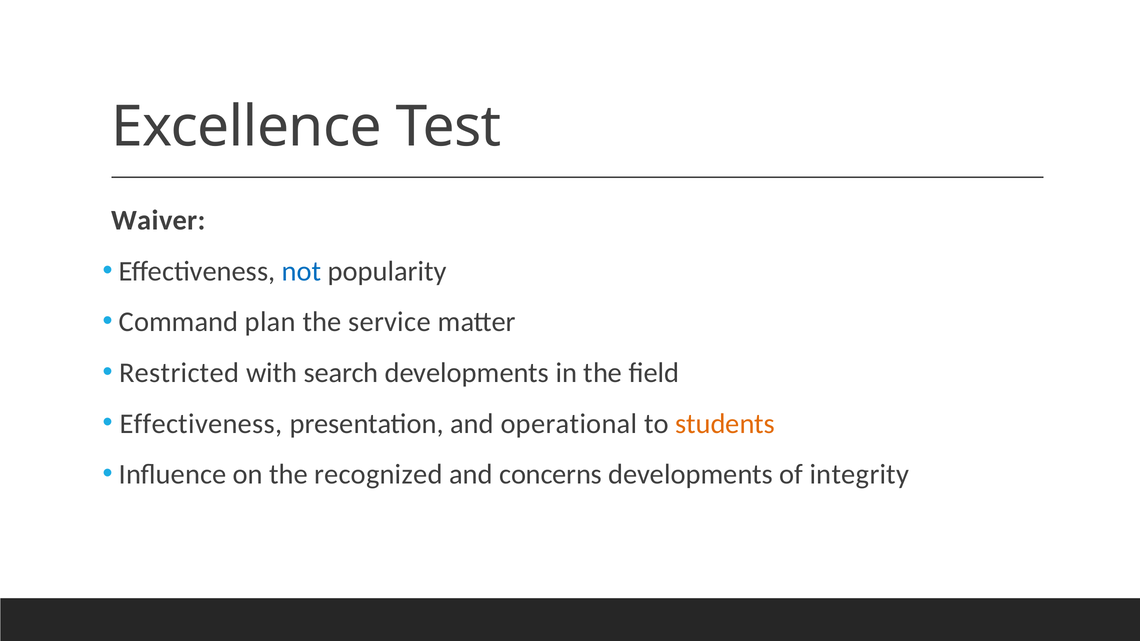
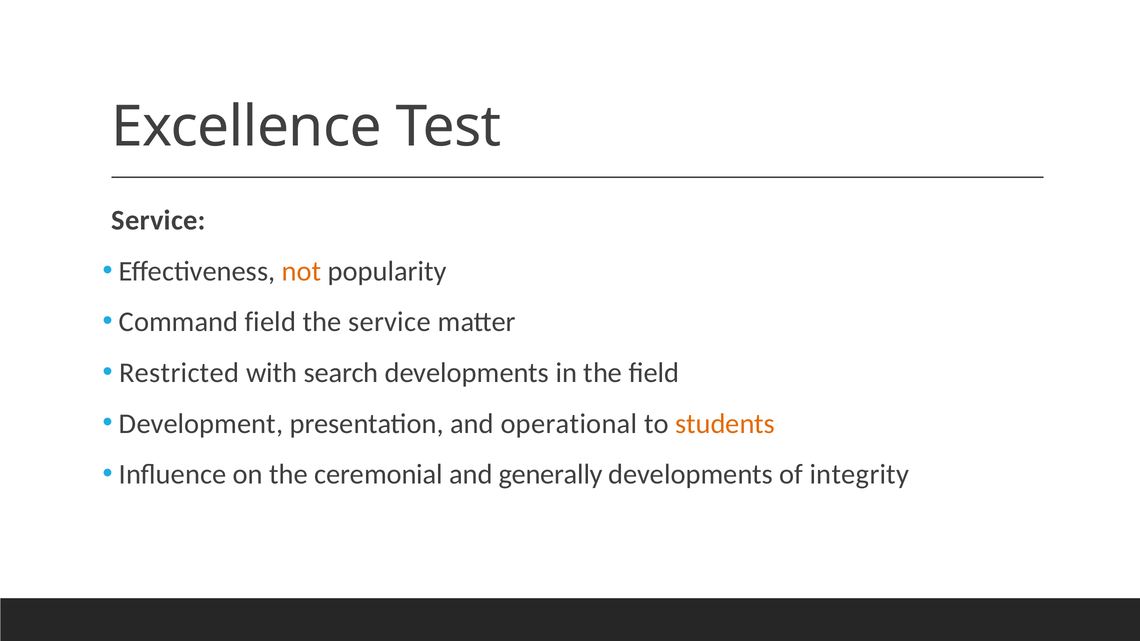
Waiver: Waiver -> Service (159, 220)
not colour: blue -> orange (301, 271)
Command plan: plan -> field (270, 322)
Effectiveness: Effectiveness -> Development (201, 424)
recognized: recognized -> ceremonial (379, 475)
concerns: concerns -> generally (551, 475)
